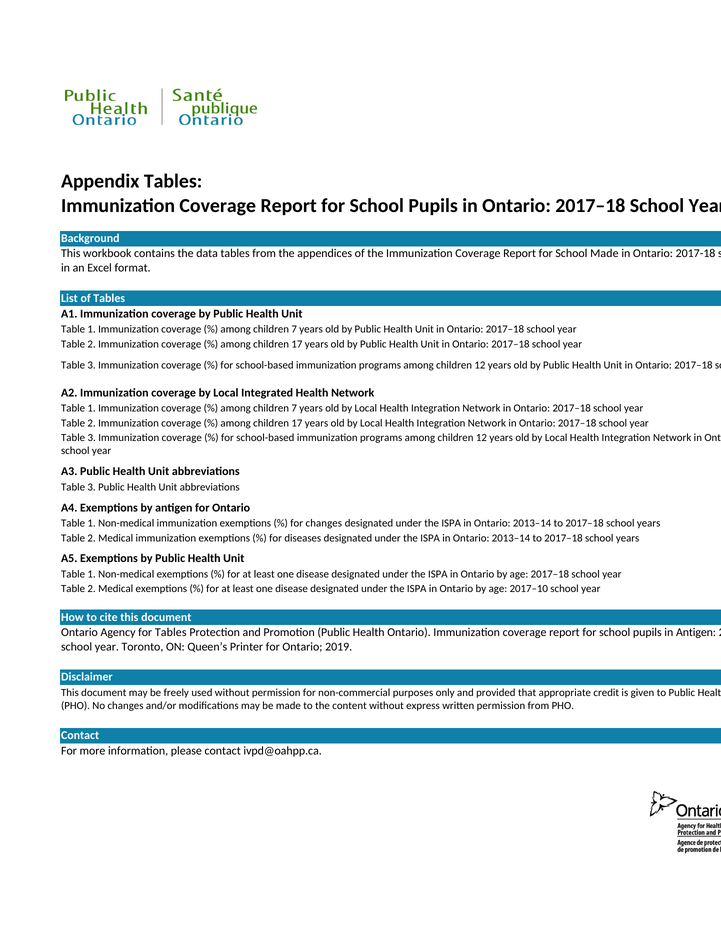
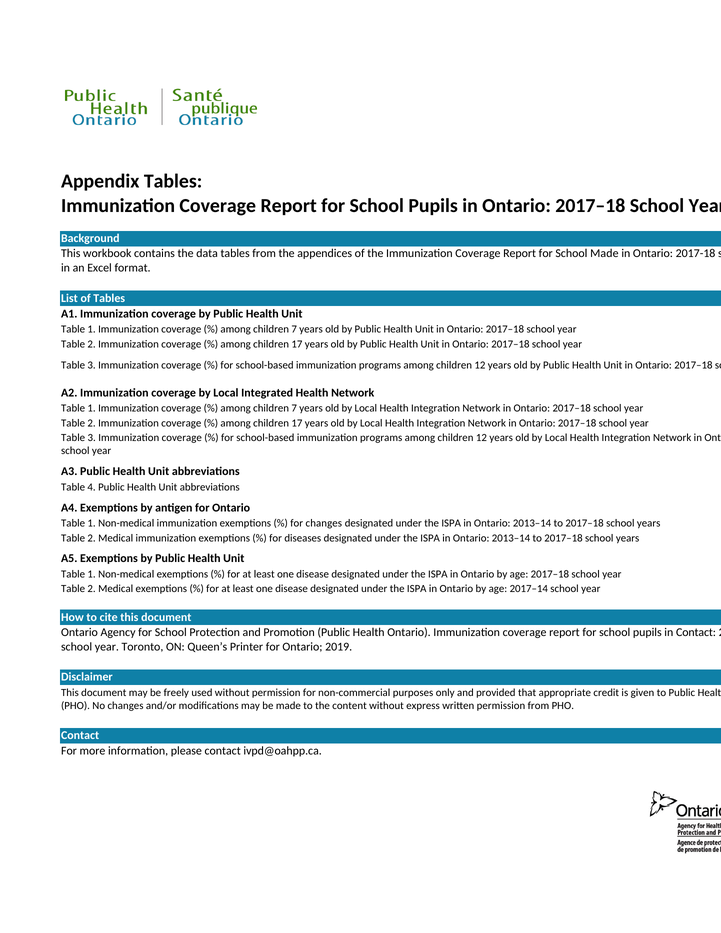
3: 3 -> 4 (92, 487)
2017–10: 2017–10 -> 2017–14 (529, 589)
Agency for Tables: Tables -> School (171, 632)
in Antigen: Antigen -> Contact (696, 632)
